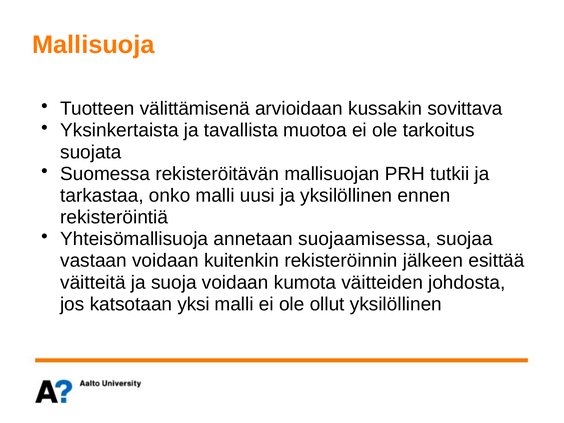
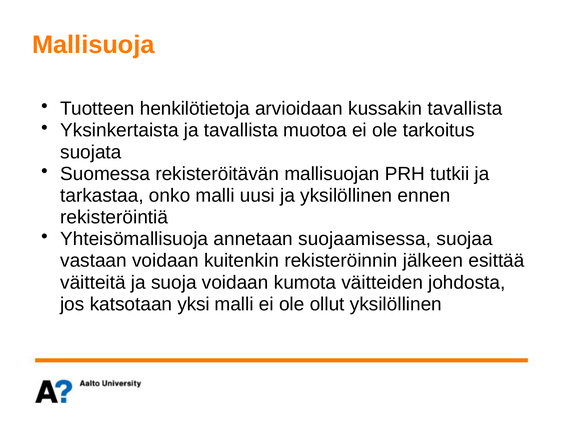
välittämisenä: välittämisenä -> henkilötietoja (195, 109)
kussakin sovittava: sovittava -> tavallista (465, 109)
